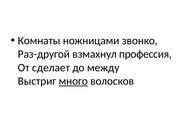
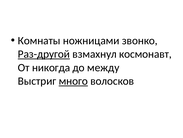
Раз-другой underline: none -> present (44, 54)
профессия: профессия -> космонавт (145, 54)
сделает: сделает -> никогда (51, 67)
